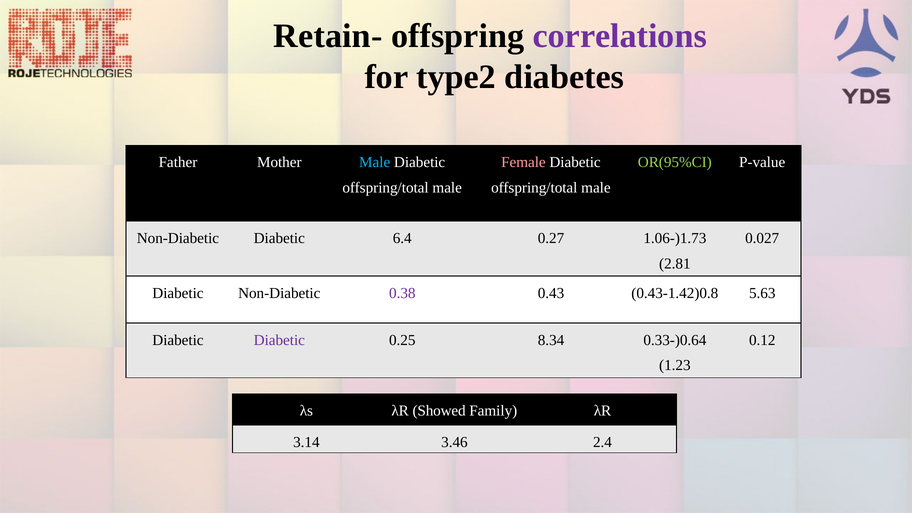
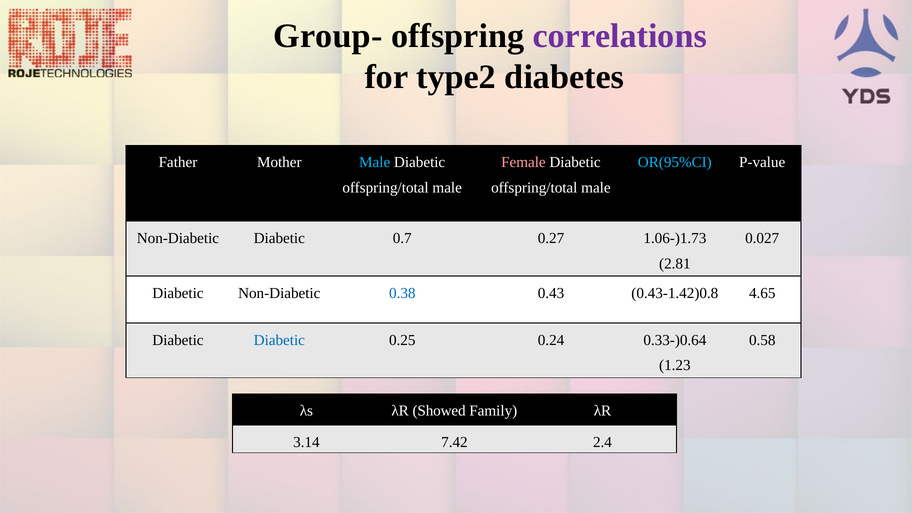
Retain-: Retain- -> Group- (328, 36)
OR(95%CI colour: light green -> light blue (675, 162)
6.4: 6.4 -> 0.7 (402, 238)
0.38 colour: purple -> blue (402, 293)
5.63: 5.63 -> 4.65 (762, 293)
Diabetic colour: purple -> blue (279, 340)
8.34: 8.34 -> 0.24 (551, 340)
0.12: 0.12 -> 0.58 (762, 340)
3.46: 3.46 -> 7.42 (454, 442)
